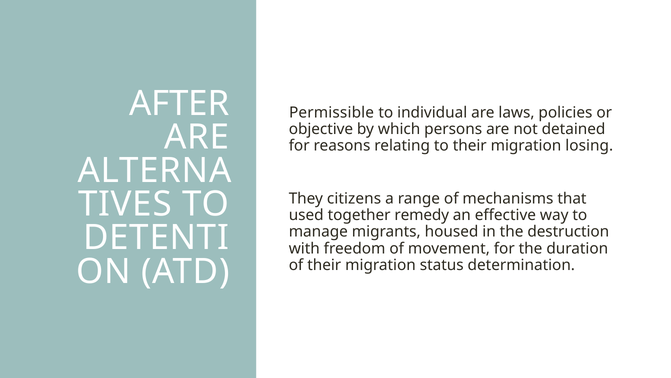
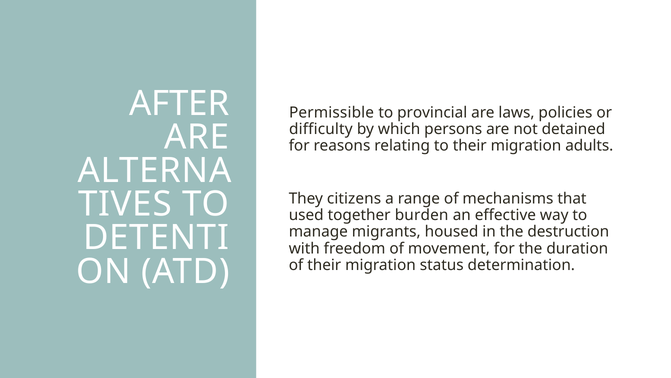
individual: individual -> provincial (432, 112)
objective: objective -> difficulty (321, 129)
losing: losing -> adults (589, 146)
remedy: remedy -> burden (422, 215)
